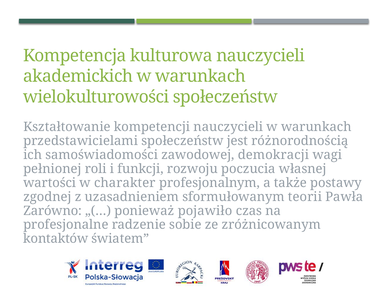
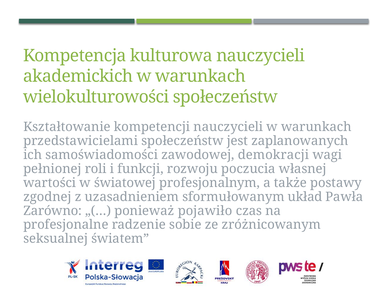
różnorodnością: różnorodnością -> zaplanowanych (300, 141)
charakter: charakter -> światowej (125, 183)
teorii: teorii -> układ (305, 197)
kontaktów: kontaktów -> seksualnej (56, 239)
